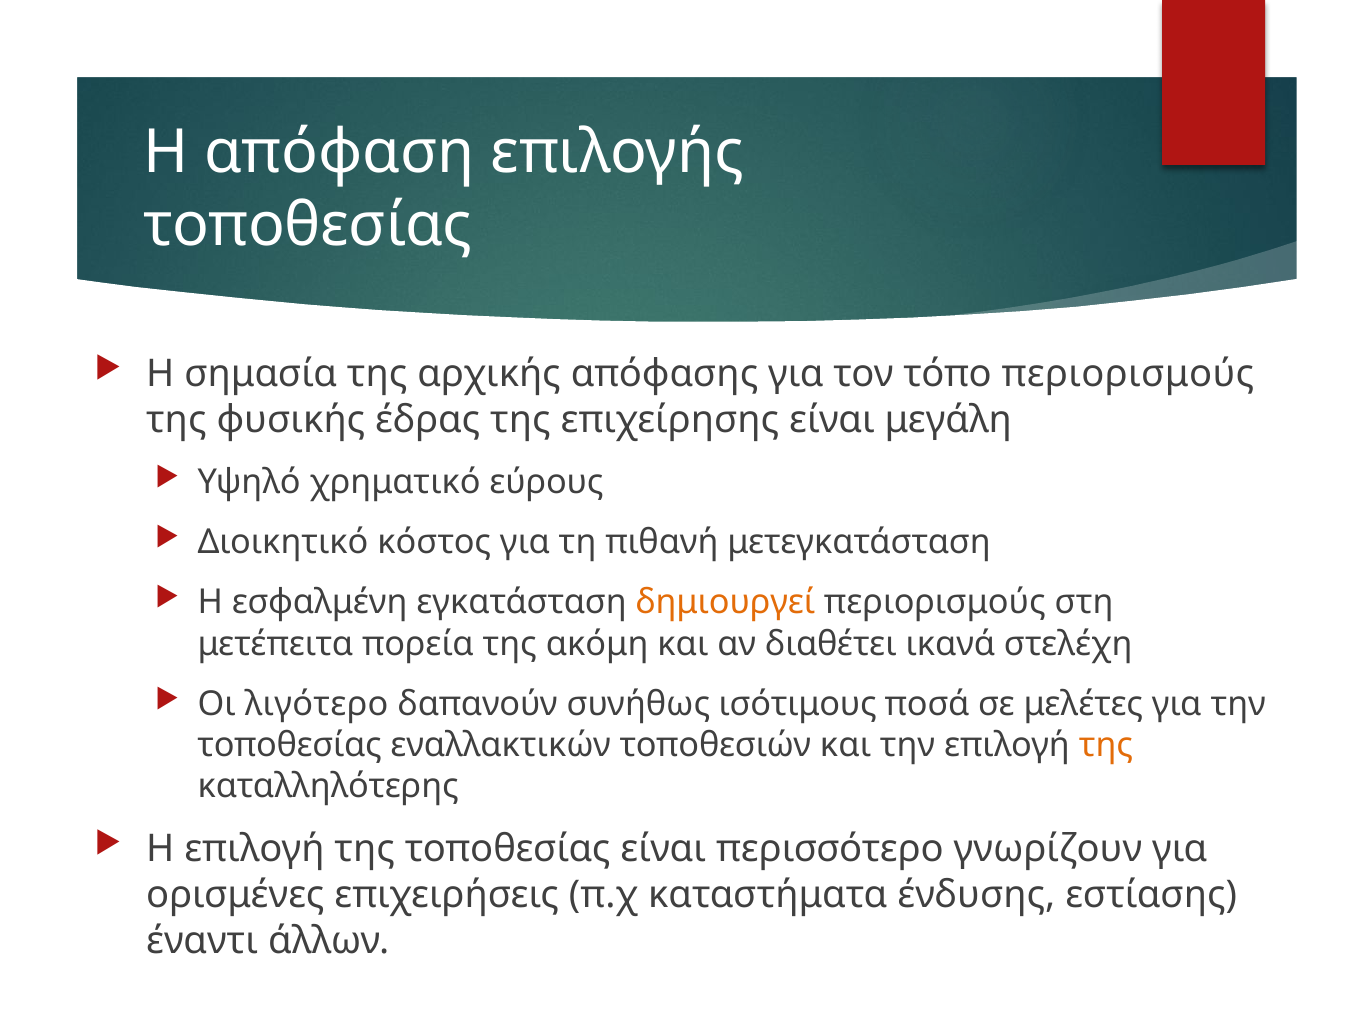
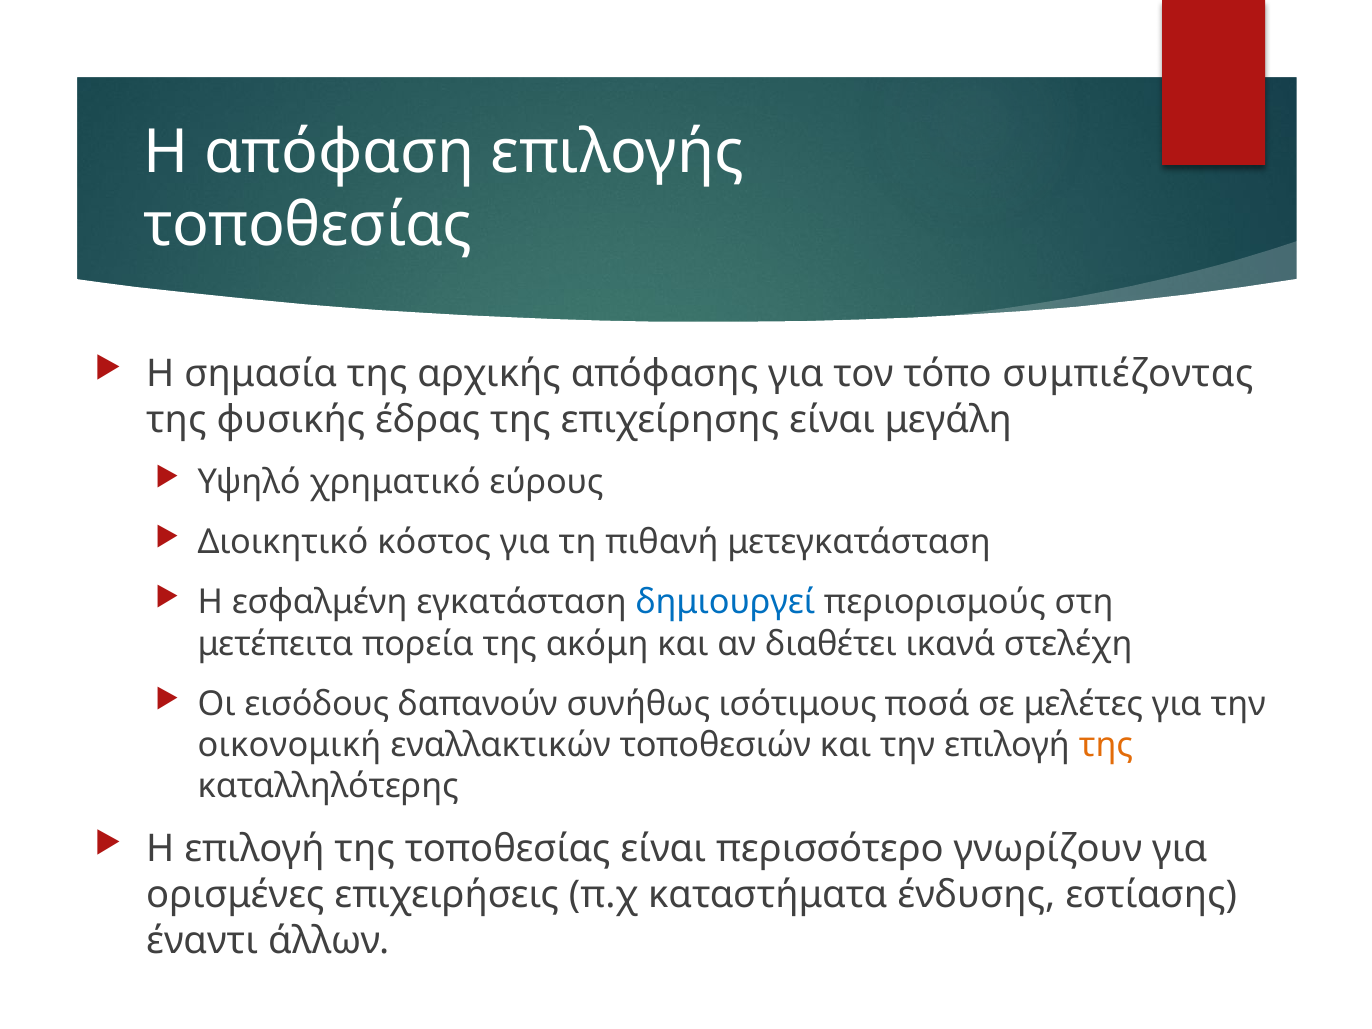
τόπο περιορισμούς: περιορισμούς -> συμπιέζοντας (1128, 374)
δημιουργεί colour: orange -> blue (725, 603)
λιγότερο: λιγότερο -> εισόδους (317, 704)
τοποθεσίας: τοποθεσίας -> οικονομική (289, 745)
